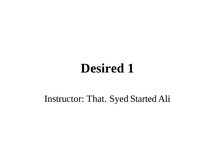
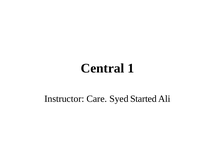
Desired: Desired -> Central (103, 68)
That: That -> Care (97, 99)
